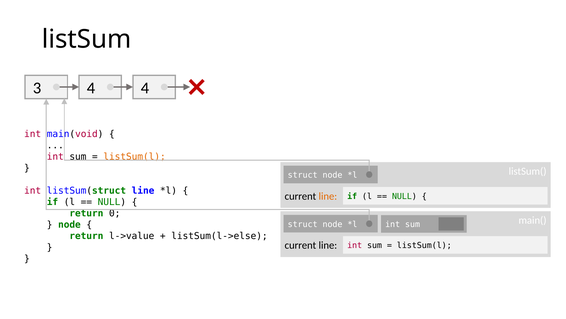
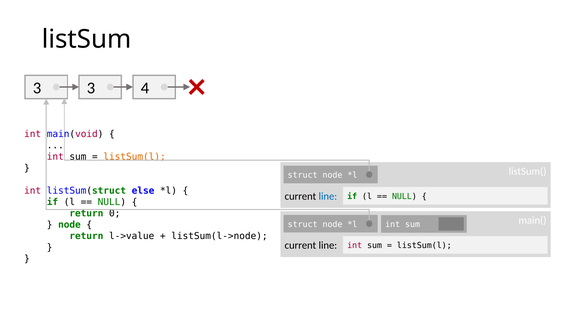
3 4: 4 -> 3 (91, 88)
listSum(struct line: line -> else (143, 190)
line colour: orange -> blue (328, 196)
listSum(l->else: listSum(l->else -> listSum(l->node (219, 236)
